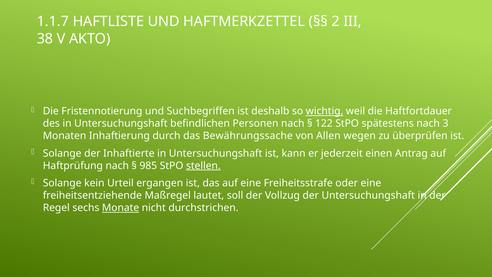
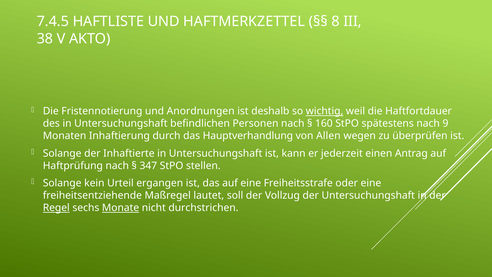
1.1.7: 1.1.7 -> 7.4.5 (53, 21)
2: 2 -> 8 (336, 21)
Suchbegriffen: Suchbegriffen -> Anordnungen (201, 111)
122: 122 -> 160 (324, 123)
3: 3 -> 9 (445, 123)
Bewährungssache: Bewährungssache -> Hauptverhandlung (248, 136)
985: 985 -> 347 (148, 166)
stellen underline: present -> none (203, 166)
Regel underline: none -> present (56, 208)
